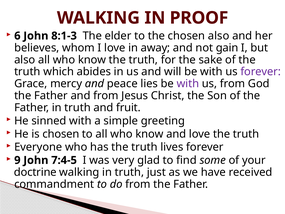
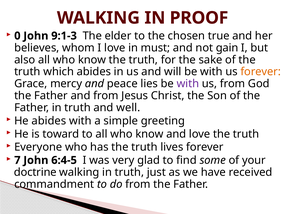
6: 6 -> 0 (17, 36)
8:1-3: 8:1-3 -> 9:1-3 (64, 36)
chosen also: also -> true (219, 36)
away: away -> must (155, 48)
forever colour: purple -> orange (261, 72)
fruit: fruit -> well (128, 108)
He sinned: sinned -> abides (49, 121)
is chosen: chosen -> toward (61, 134)
9: 9 -> 7 (17, 160)
7:4-5: 7:4-5 -> 6:4-5 (64, 160)
